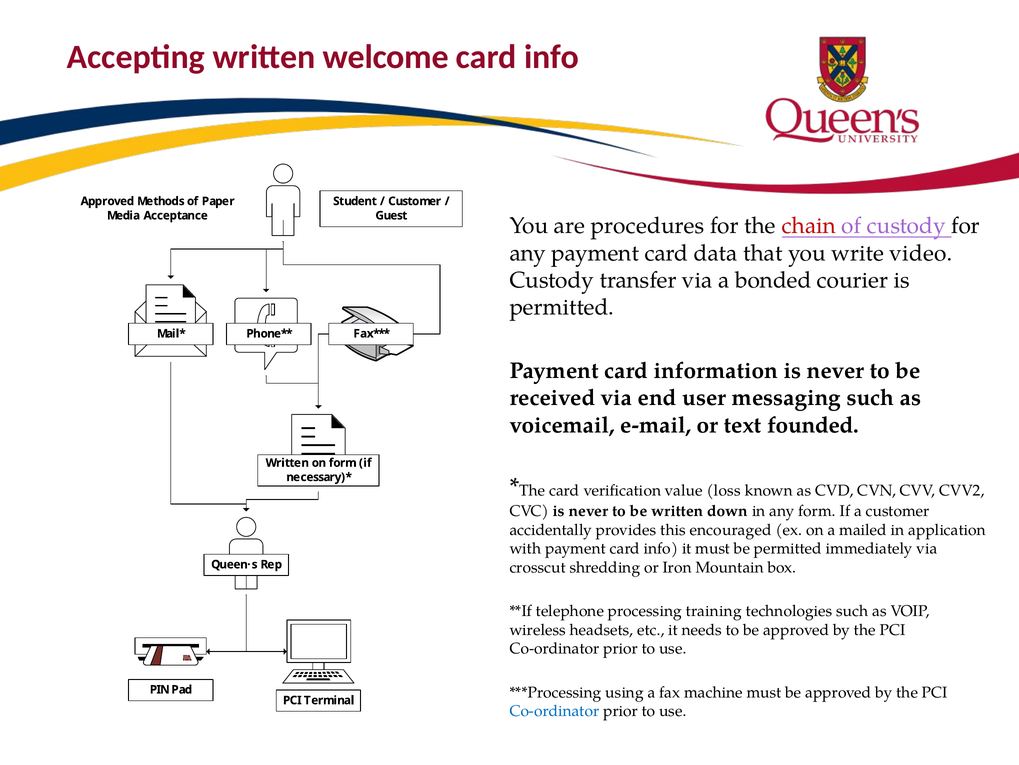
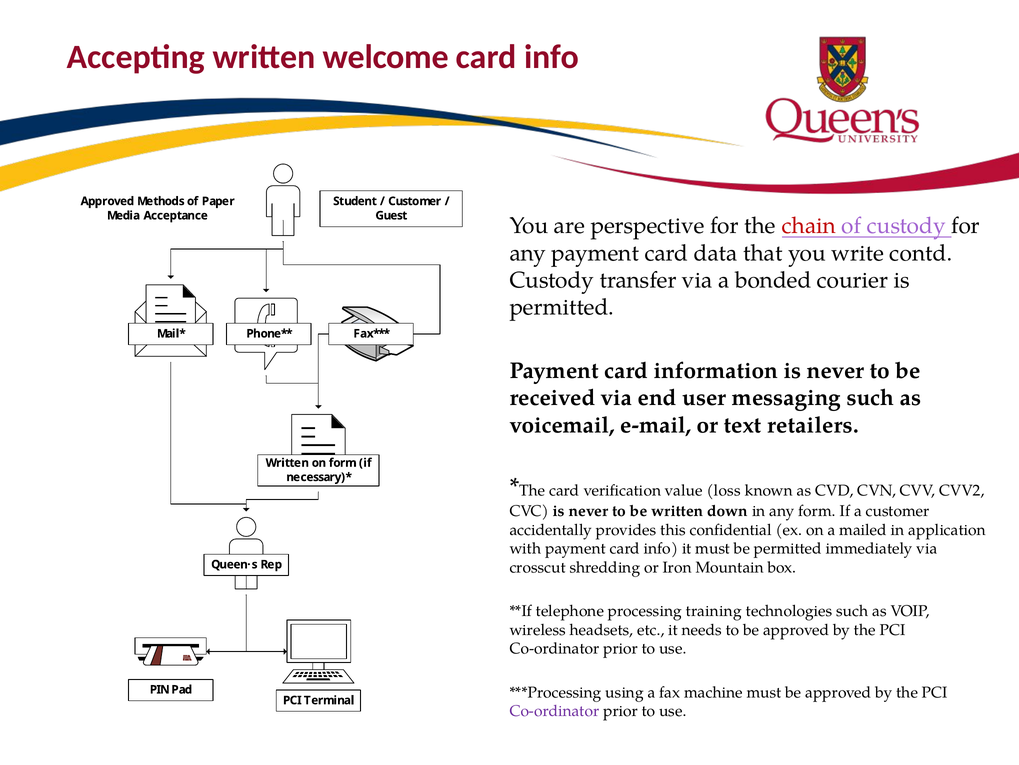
procedures: procedures -> perspective (648, 226)
video: video -> contd (921, 253)
founded: founded -> retailers (813, 425)
encouraged: encouraged -> confidential (731, 529)
Co-ordinator colour: blue -> purple (554, 710)
